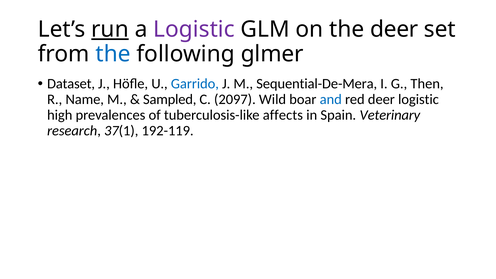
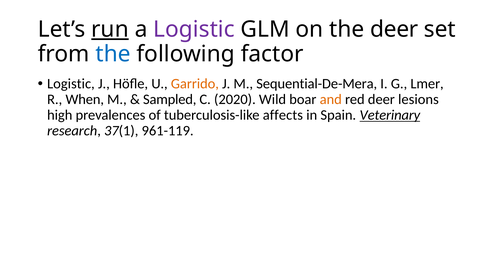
glmer: glmer -> factor (272, 54)
Dataset: Dataset -> Logistic (71, 84)
Garrido colour: blue -> orange (195, 84)
Then: Then -> Lmer (427, 84)
Name: Name -> When (85, 99)
2097: 2097 -> 2020 (235, 99)
and colour: blue -> orange (331, 99)
deer logistic: logistic -> lesions (418, 99)
Veterinary underline: none -> present (390, 115)
192-119: 192-119 -> 961-119 (168, 131)
